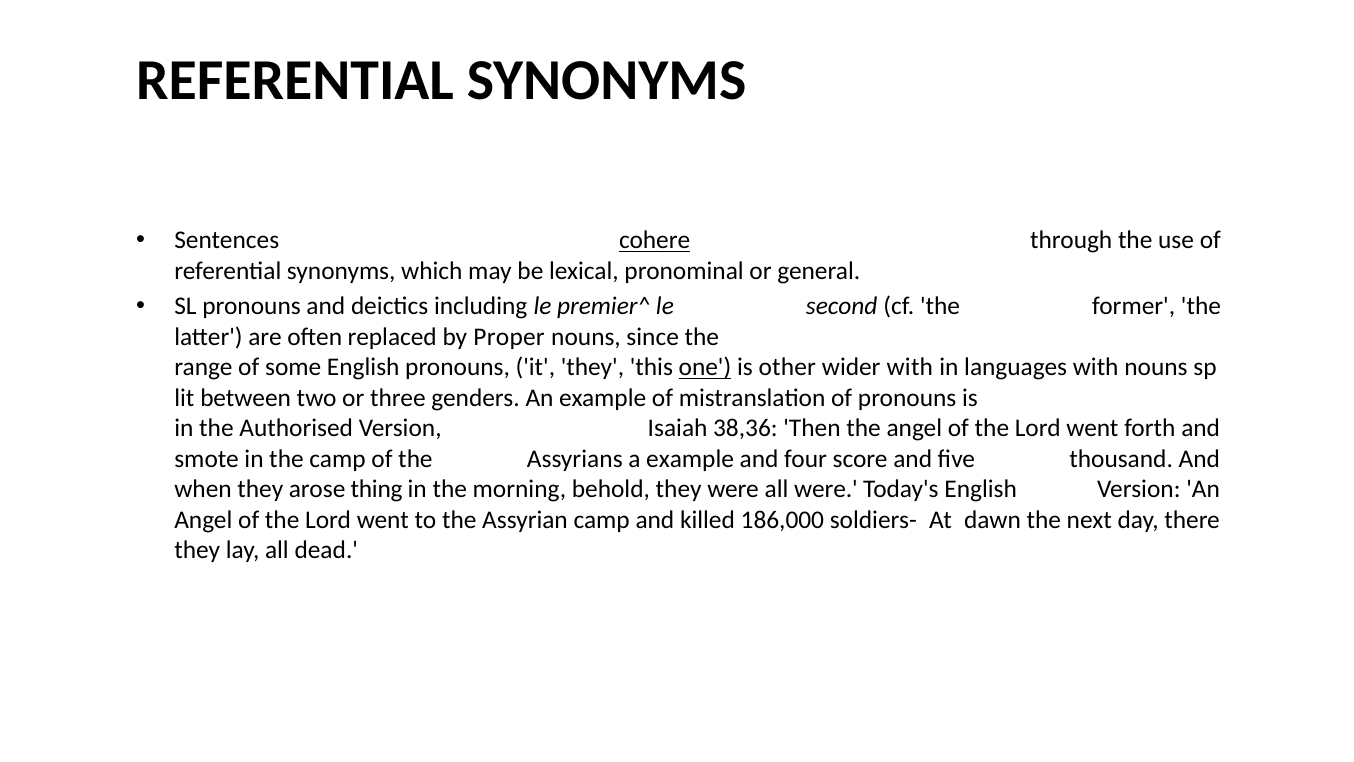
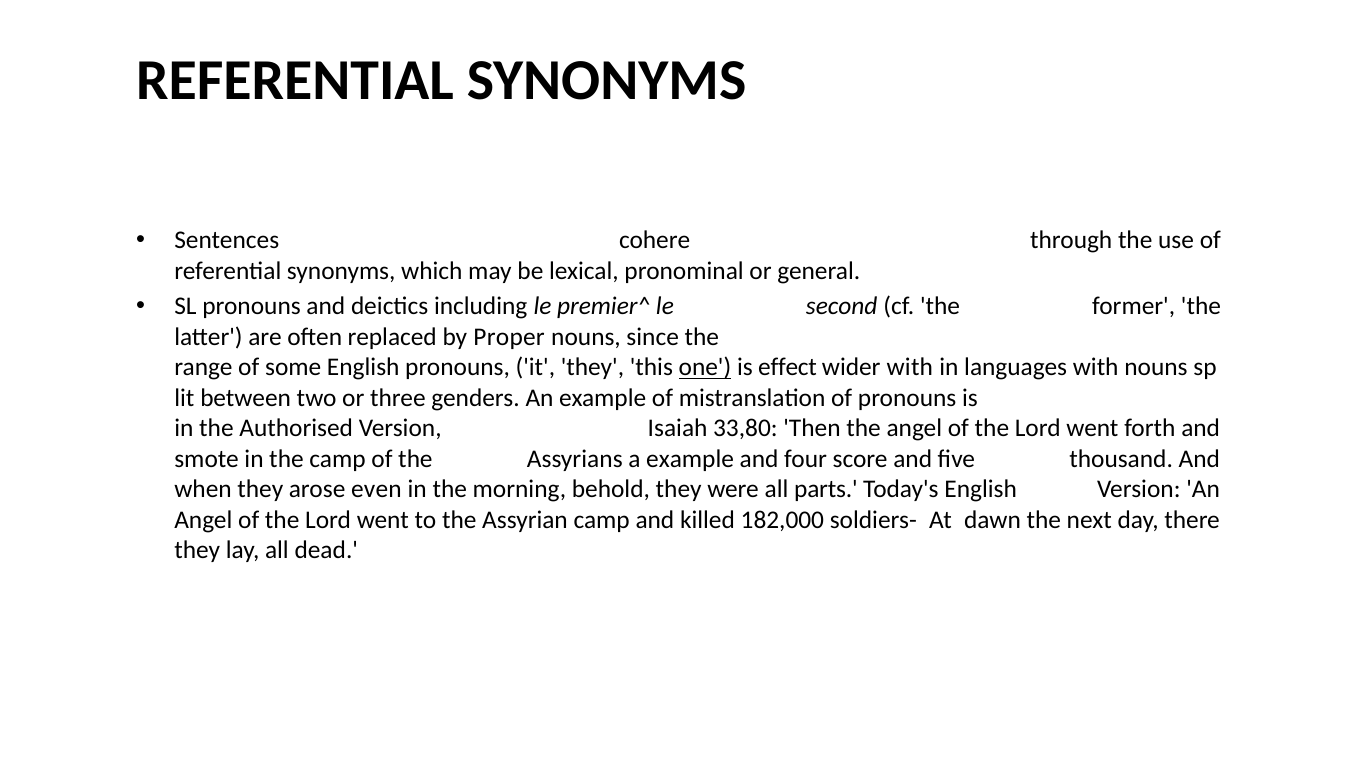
cohere underline: present -> none (655, 240)
other: other -> effect (787, 367)
38,36: 38,36 -> 33,80 (745, 428)
thing: thing -> even (376, 489)
all were: were -> parts (826, 489)
186,000: 186,000 -> 182,000 (782, 520)
